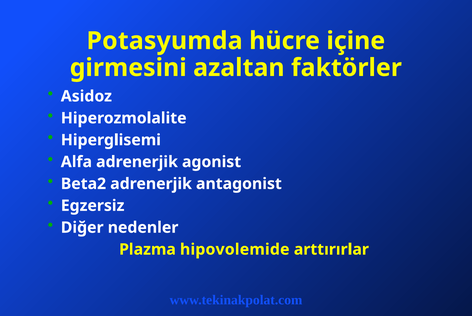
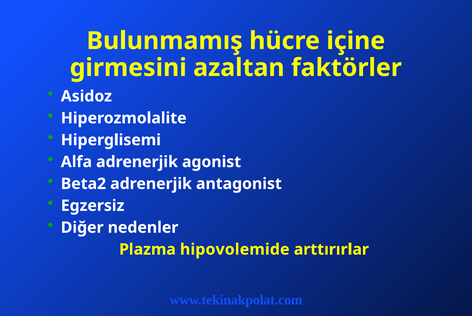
Potasyumda: Potasyumda -> Bulunmamış (165, 41)
